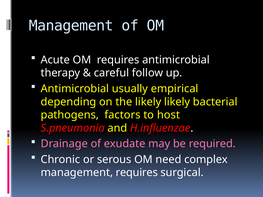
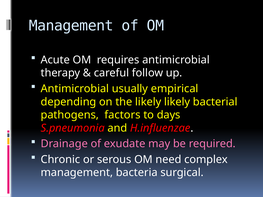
host: host -> days (169, 115)
management requires: requires -> bacteria (137, 173)
